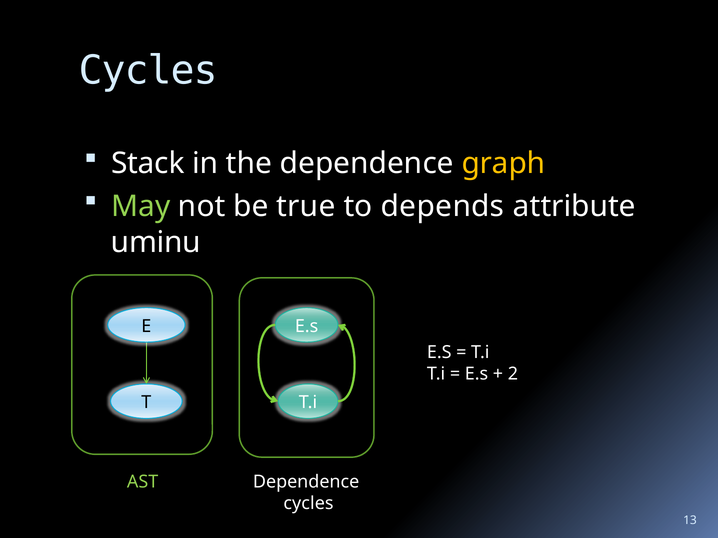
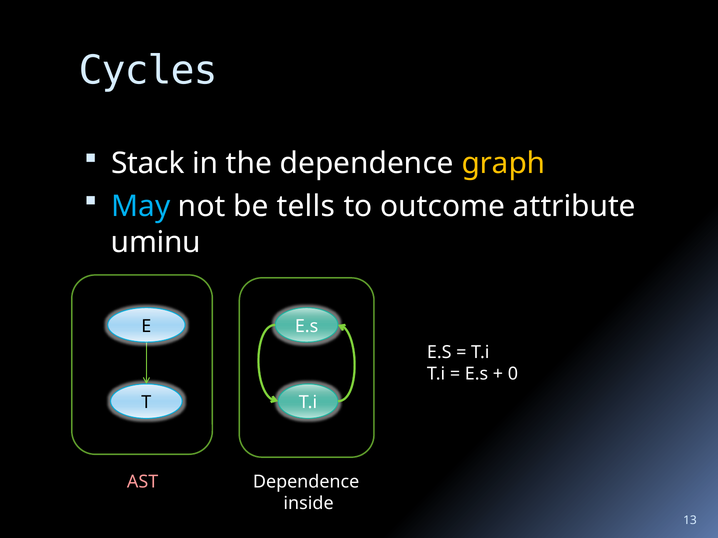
May colour: light green -> light blue (141, 206)
true: true -> tells (306, 206)
depends: depends -> outcome (443, 206)
2: 2 -> 0 (513, 374)
AST colour: light green -> pink (143, 482)
cycles: cycles -> inside (309, 504)
